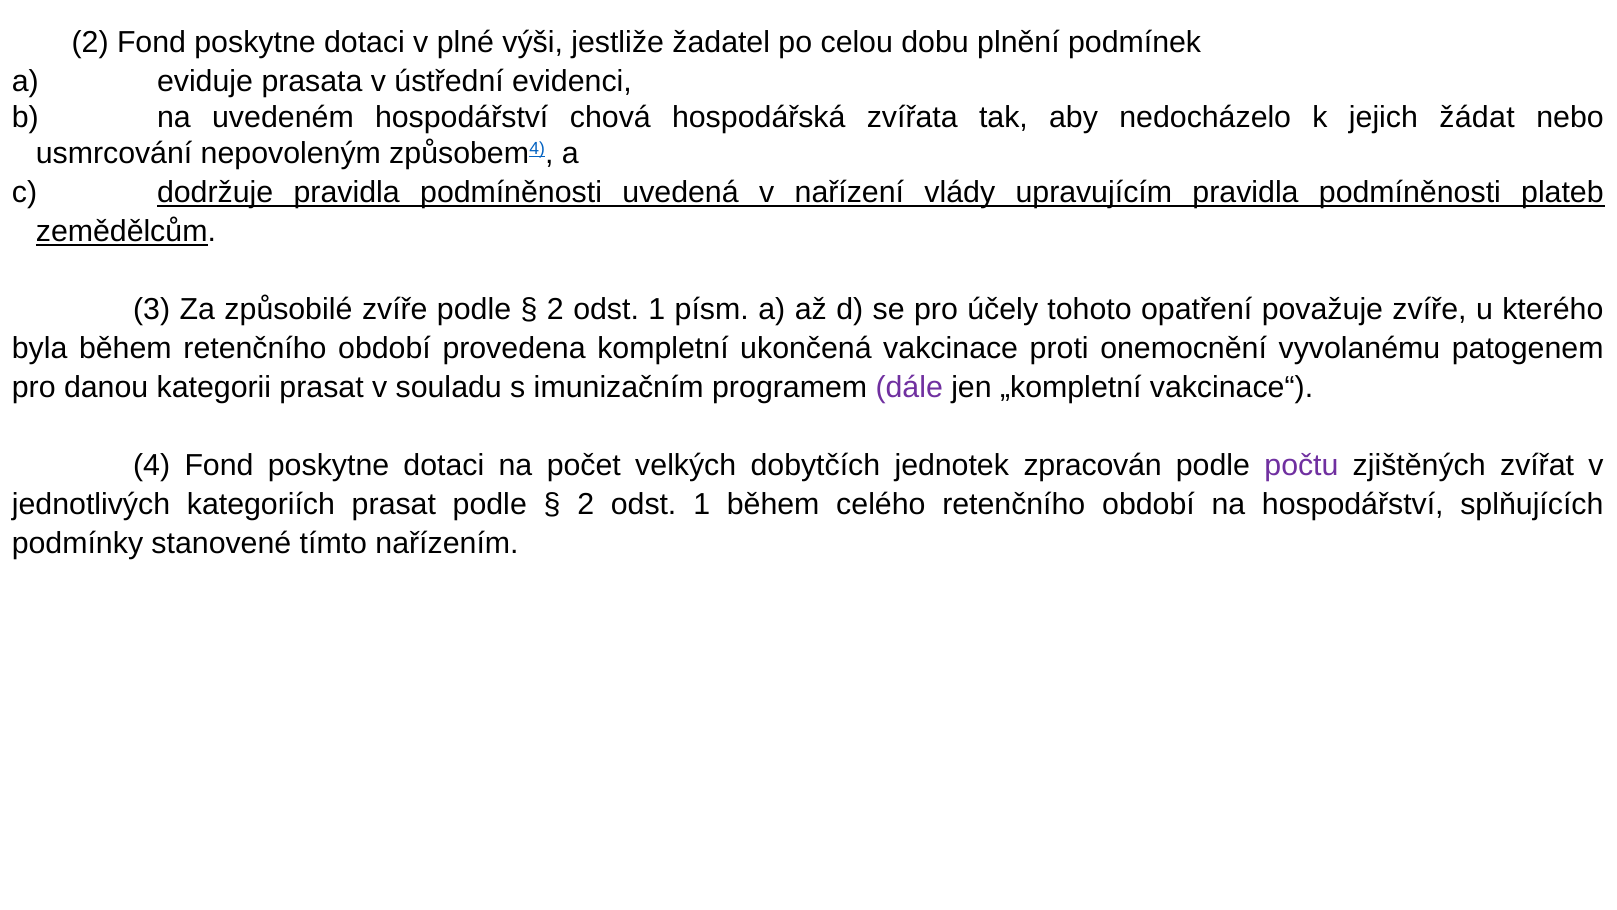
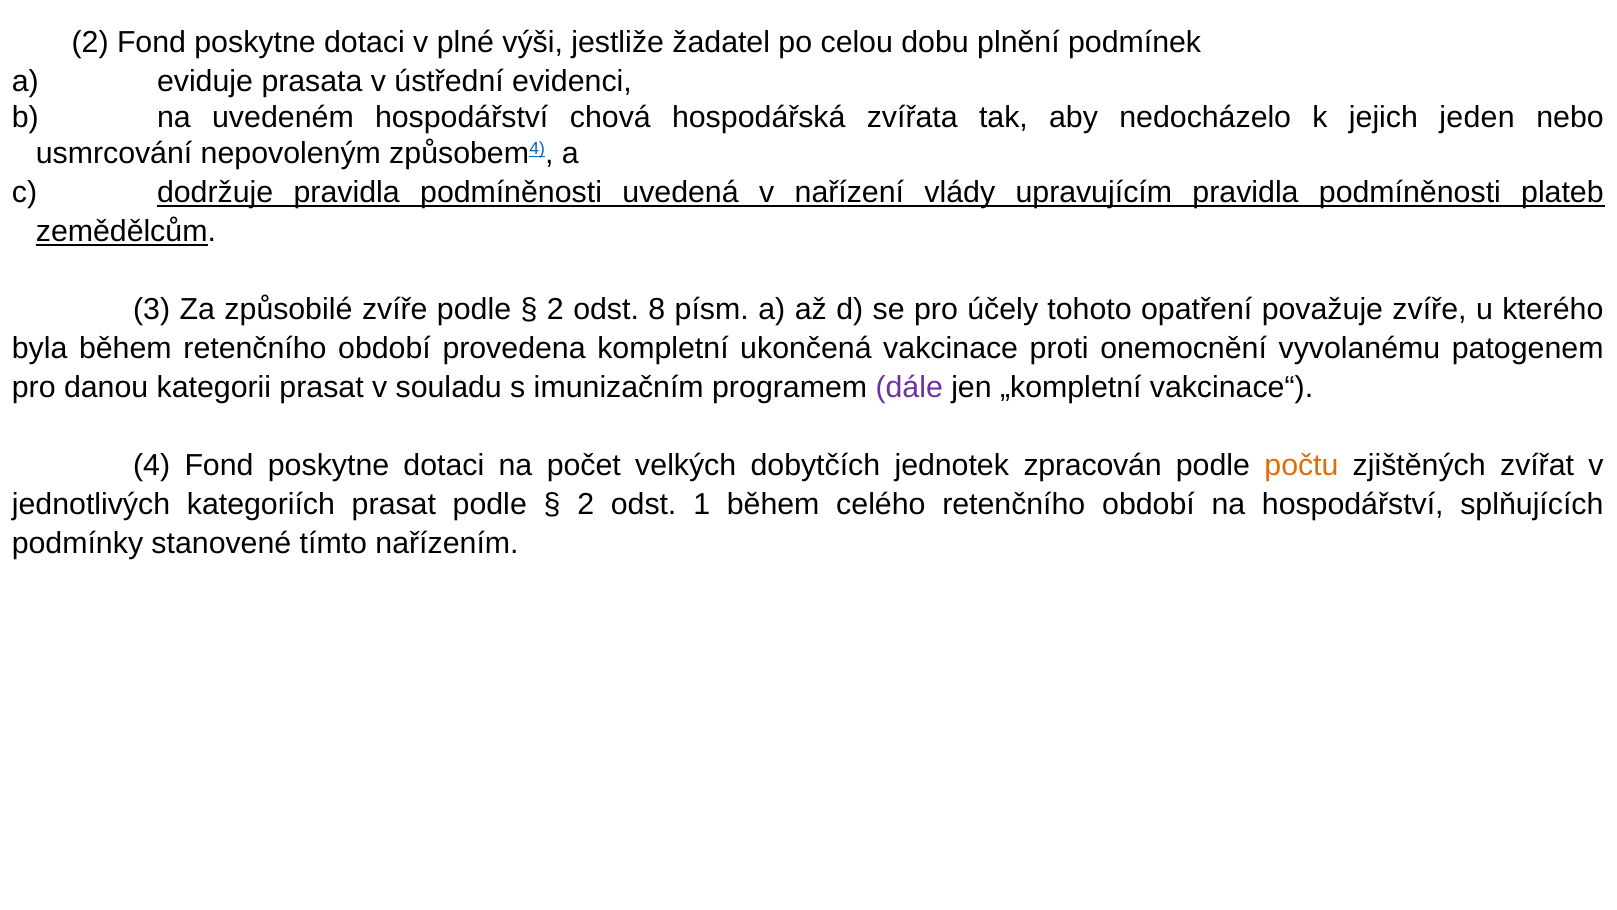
žádat: žádat -> jeden (1477, 117)
1: 1 -> 8 (657, 310)
počtu colour: purple -> orange (1301, 465)
